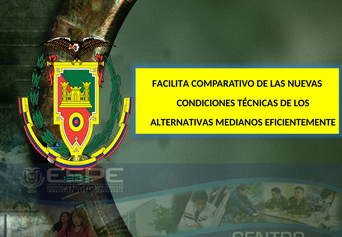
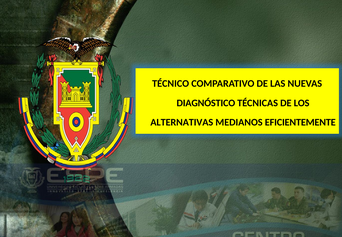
FACILITA: FACILITA -> TÉCNICO (171, 84)
CONDICIONES: CONDICIONES -> DIAGNÓSTICO (206, 103)
